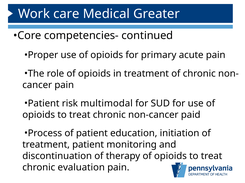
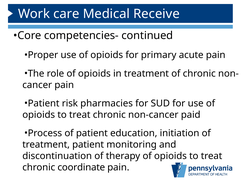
Greater: Greater -> Receive (156, 14)
multimodal: multimodal -> pharmacies (107, 104)
evaluation: evaluation -> coordinate (81, 168)
